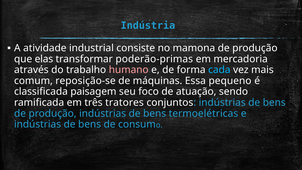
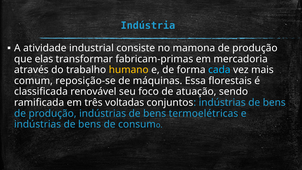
poderão-primas: poderão-primas -> fabricam-primas (154, 59)
humano colour: pink -> yellow (129, 70)
pequeno: pequeno -> florestais (230, 81)
paisagem: paisagem -> renovável (93, 92)
tratores: tratores -> voltadas (125, 103)
